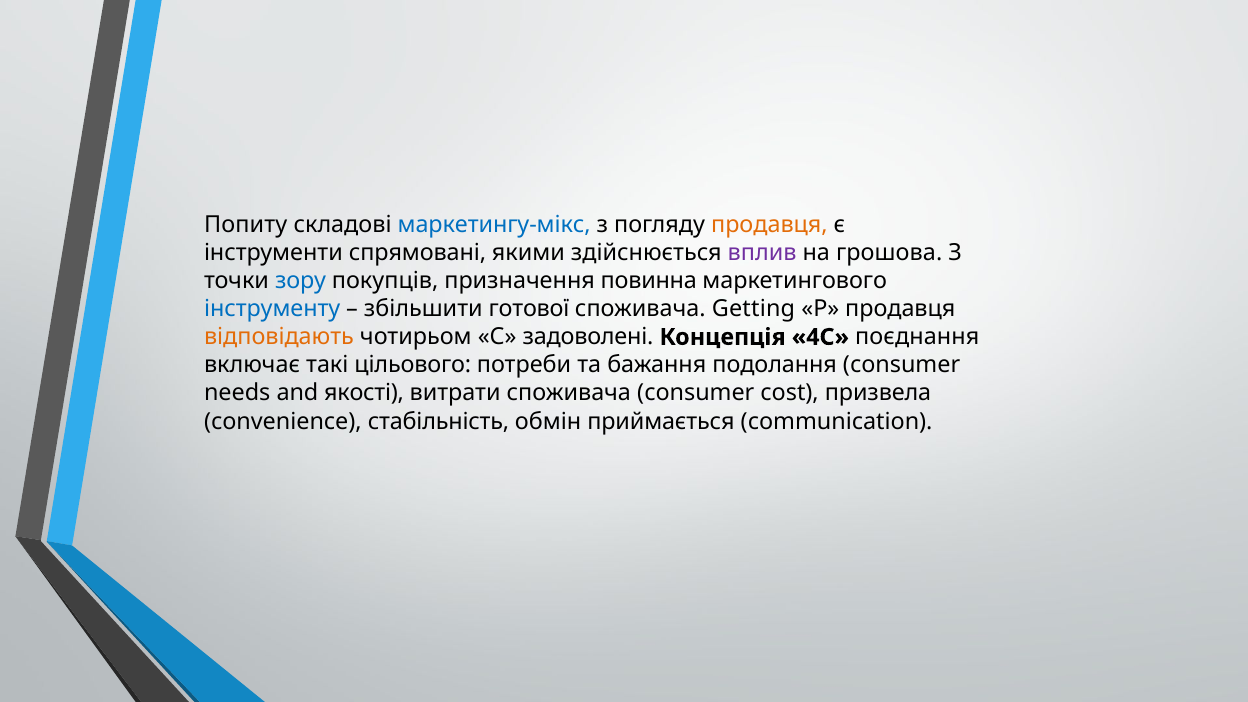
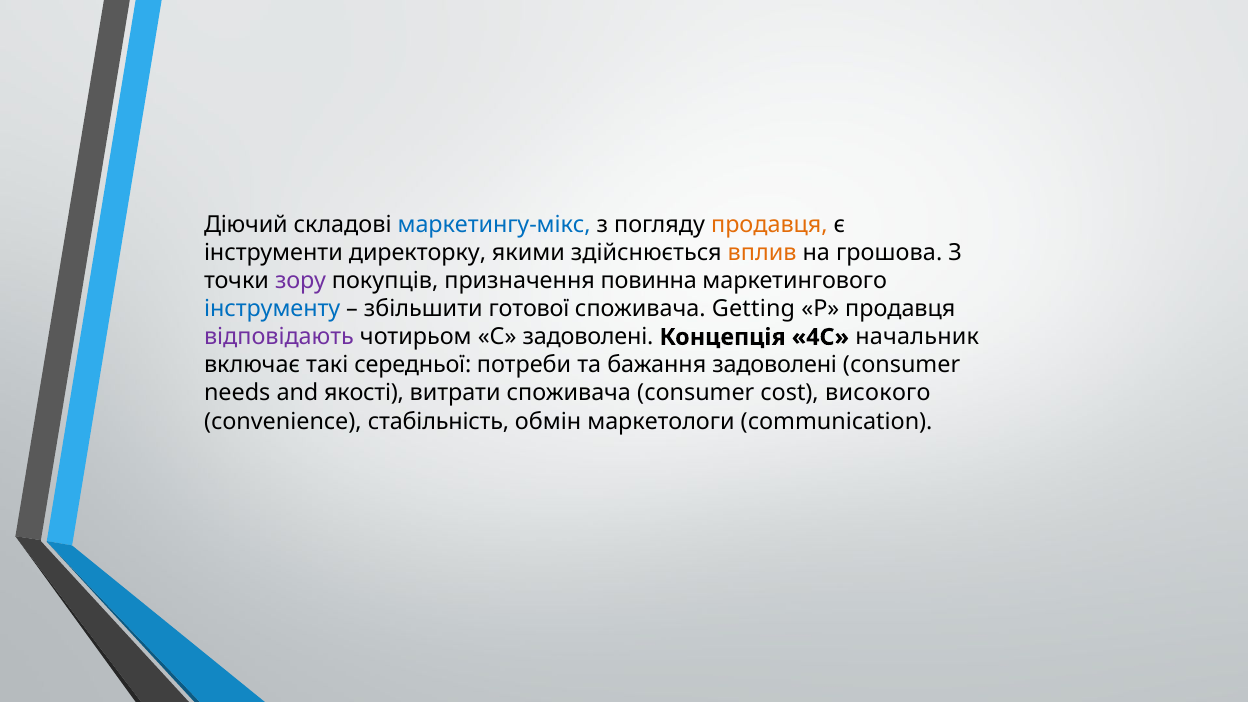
Попиту: Попиту -> Діючий (246, 225)
спрямовані: спрямовані -> директорку (417, 253)
вплив colour: purple -> orange (762, 253)
зору colour: blue -> purple (301, 281)
відповідають colour: orange -> purple (279, 337)
поєднання: поєднання -> начальник (917, 337)
цільового: цільового -> середньої (413, 365)
бажання подолання: подолання -> задоволені (775, 365)
призвела: призвела -> високого (878, 393)
приймається: приймається -> маркетологи (661, 421)
